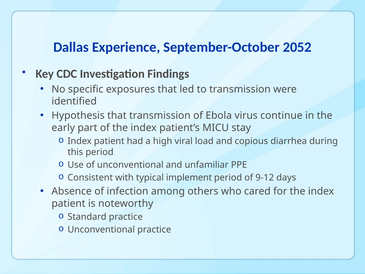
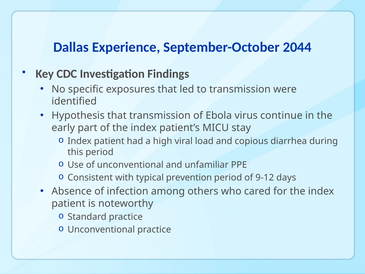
2052: 2052 -> 2044 (297, 47)
implement: implement -> prevention (189, 177)
